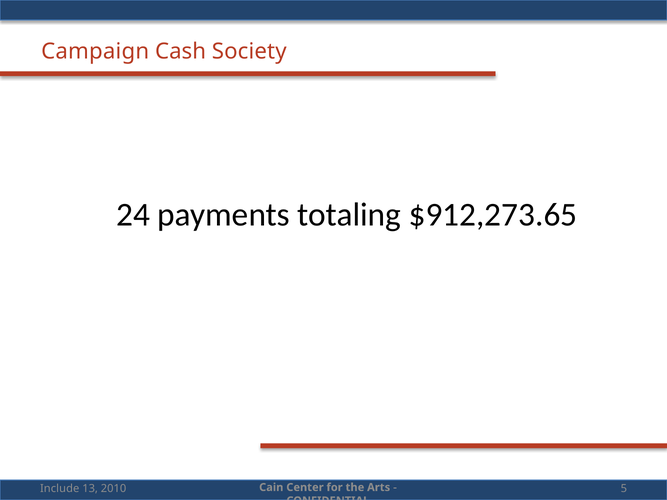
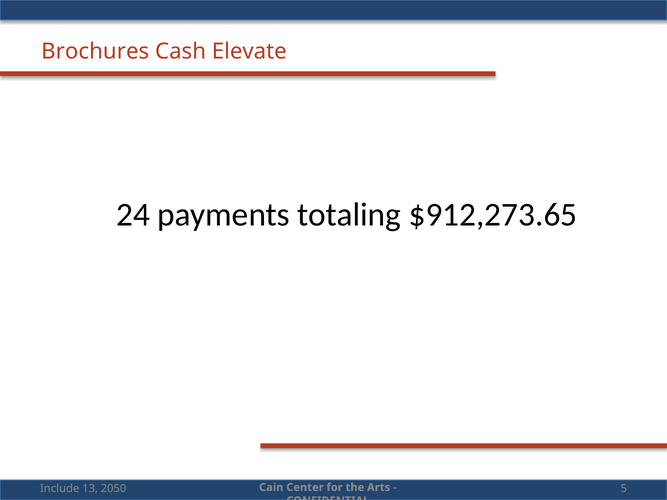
Campaign: Campaign -> Brochures (95, 52)
Society: Society -> Elevate (249, 52)
2010: 2010 -> 2050 (114, 489)
